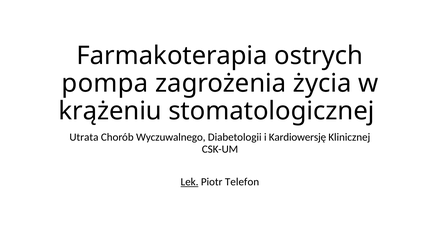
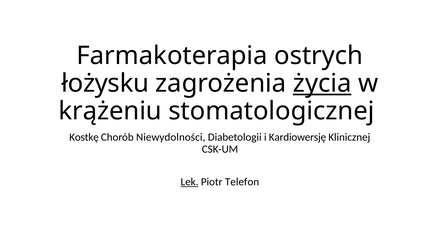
pompa: pompa -> łożysku (105, 84)
życia underline: none -> present (322, 84)
Utrata: Utrata -> Kostkę (84, 138)
Wyczuwalnego: Wyczuwalnego -> Niewydolności (171, 138)
